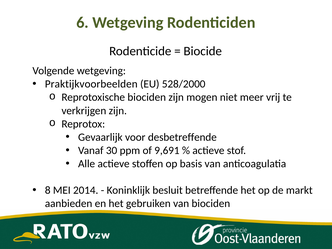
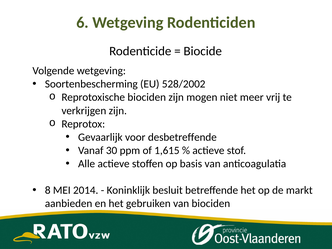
Praktijkvoorbeelden: Praktijkvoorbeelden -> Soortenbescherming (91, 84)
528/2000: 528/2000 -> 528/2002 (184, 84)
9,691: 9,691 -> 1,615 (167, 150)
